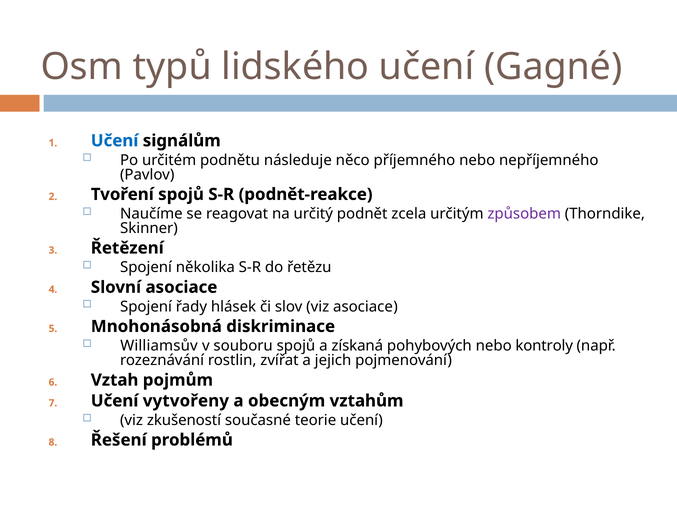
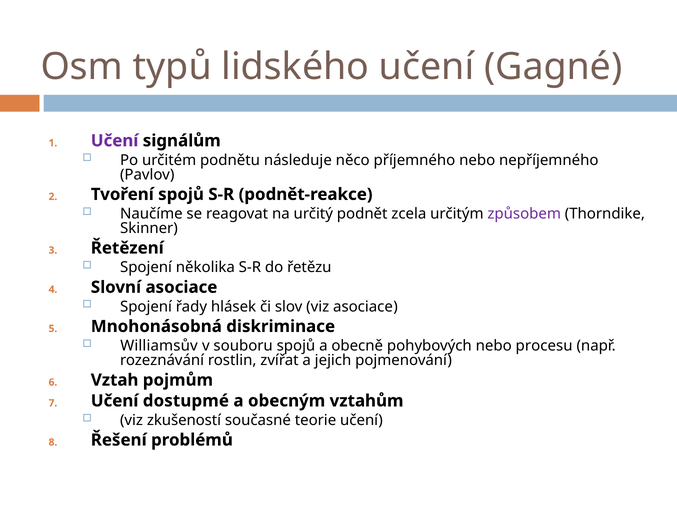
Učení colour: blue -> purple (115, 141)
získaná: získaná -> obecně (357, 346)
kontroly: kontroly -> procesu (544, 346)
vytvořeny: vytvořeny -> dostupmé (186, 401)
